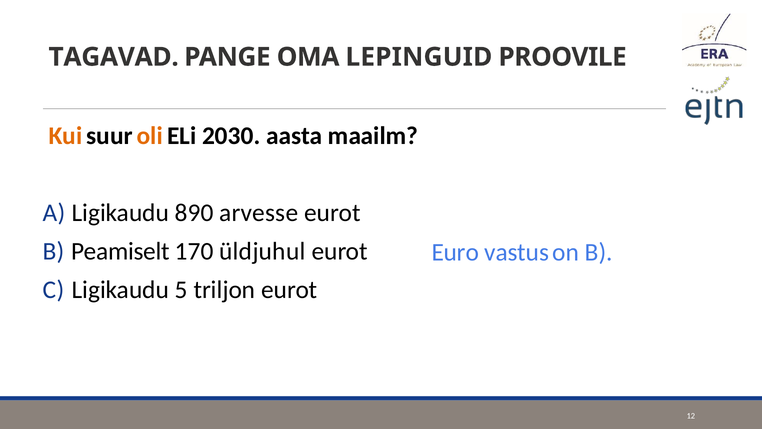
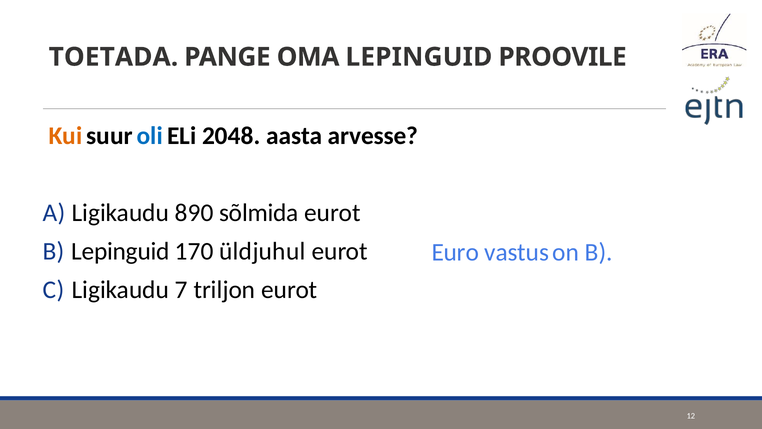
TAGAVAD: TAGAVAD -> TOETADA (113, 57)
oli colour: orange -> blue (150, 136)
2030: 2030 -> 2048 (231, 136)
maailm: maailm -> arvesse (373, 136)
arvesse: arvesse -> sõlmida (259, 213)
B Peamiselt: Peamiselt -> Lepinguid (120, 251)
5: 5 -> 7 (181, 290)
